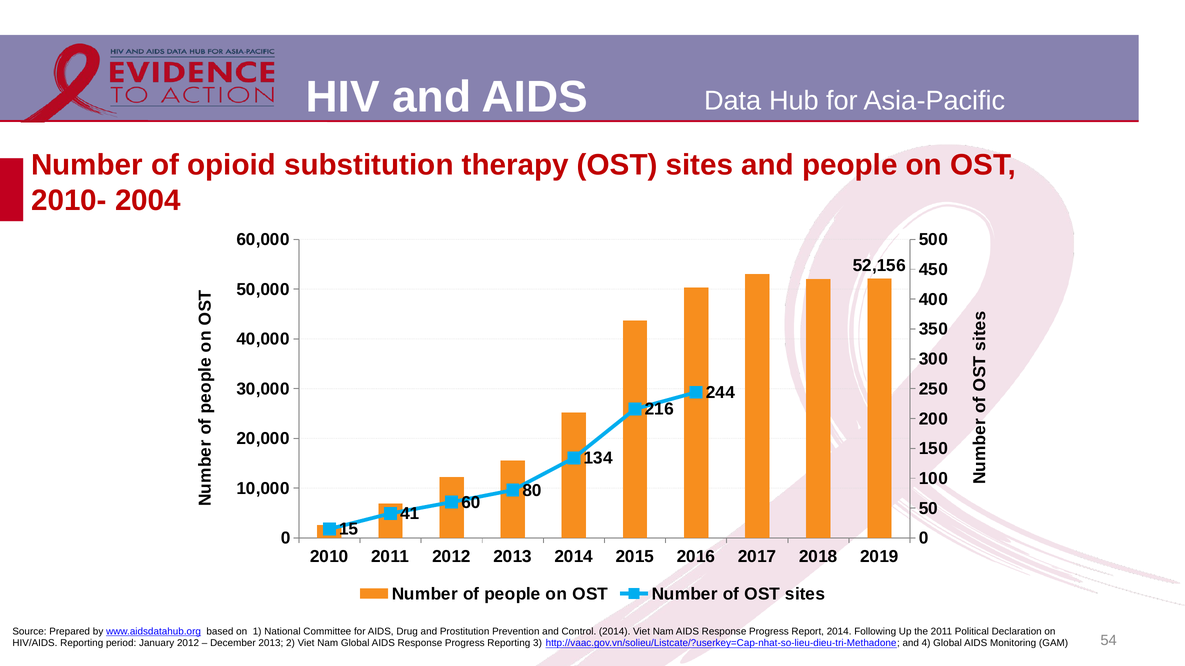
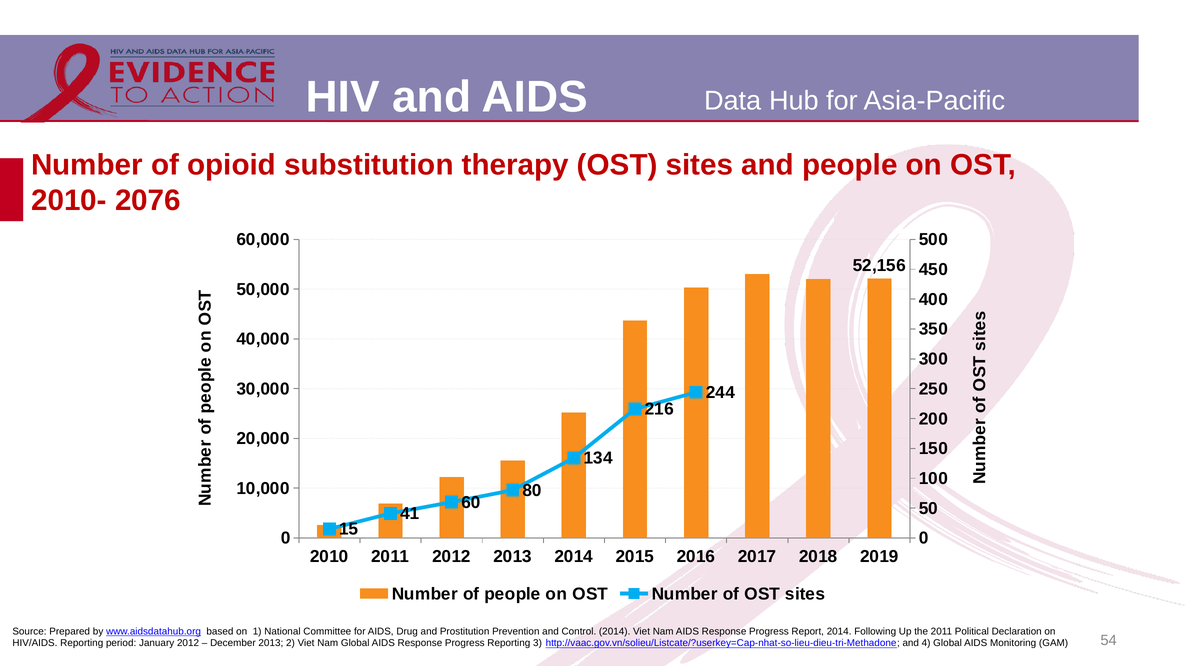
2004: 2004 -> 2076 (148, 201)
